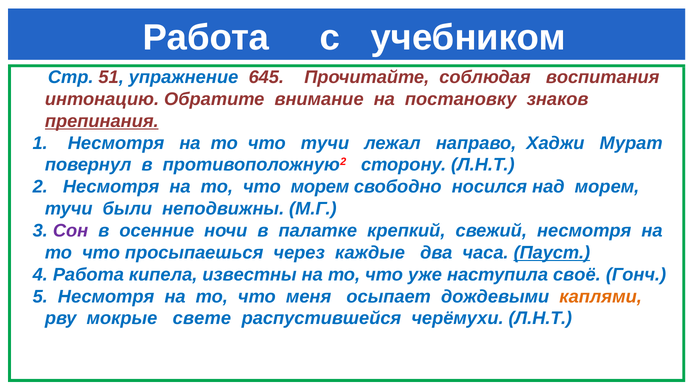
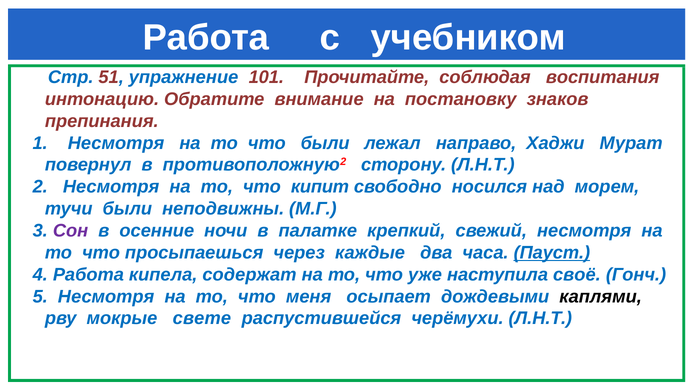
645: 645 -> 101 (266, 77)
препинания underline: present -> none (102, 121)
что тучи: тучи -> были (325, 143)
что морем: морем -> кипит (320, 187)
известны: известны -> содержат (249, 274)
каплями colour: orange -> black (601, 296)
